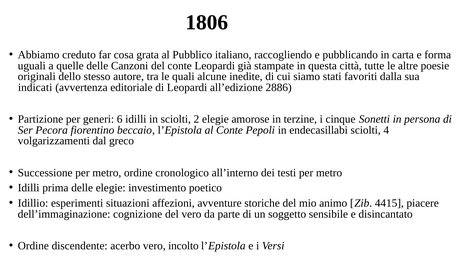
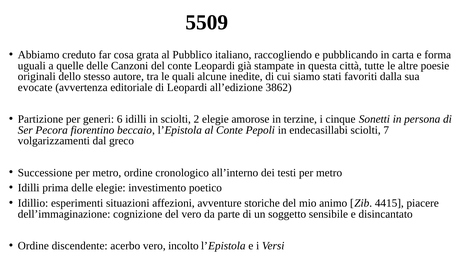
1806: 1806 -> 5509 (207, 22)
indicati: indicati -> evocate (35, 87)
2886: 2886 -> 3862 (279, 87)
4: 4 -> 7 (386, 130)
